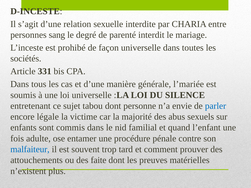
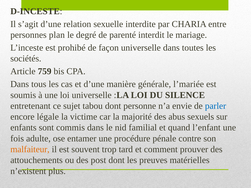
sang: sang -> plan (57, 35)
331: 331 -> 759 (45, 71)
malfaiteur colour: blue -> orange (30, 150)
faite: faite -> post (98, 160)
